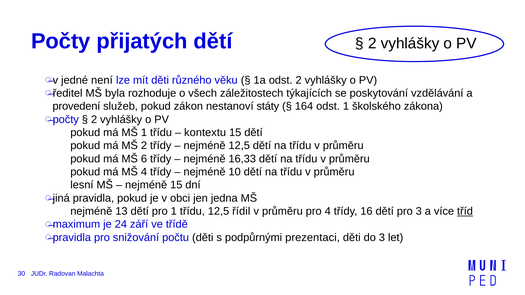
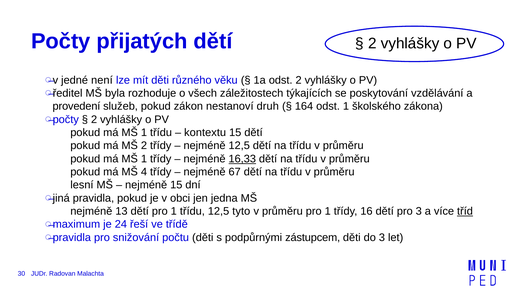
státy: státy -> druh (268, 106)
6: 6 -> 1 (144, 159)
16,33 underline: none -> present (242, 159)
10: 10 -> 67 (235, 172)
řídil: řídil -> tyto (241, 211)
průměru pro 4: 4 -> 1 (328, 211)
září: září -> řeší (139, 225)
prezentaci: prezentaci -> zástupcem (313, 238)
